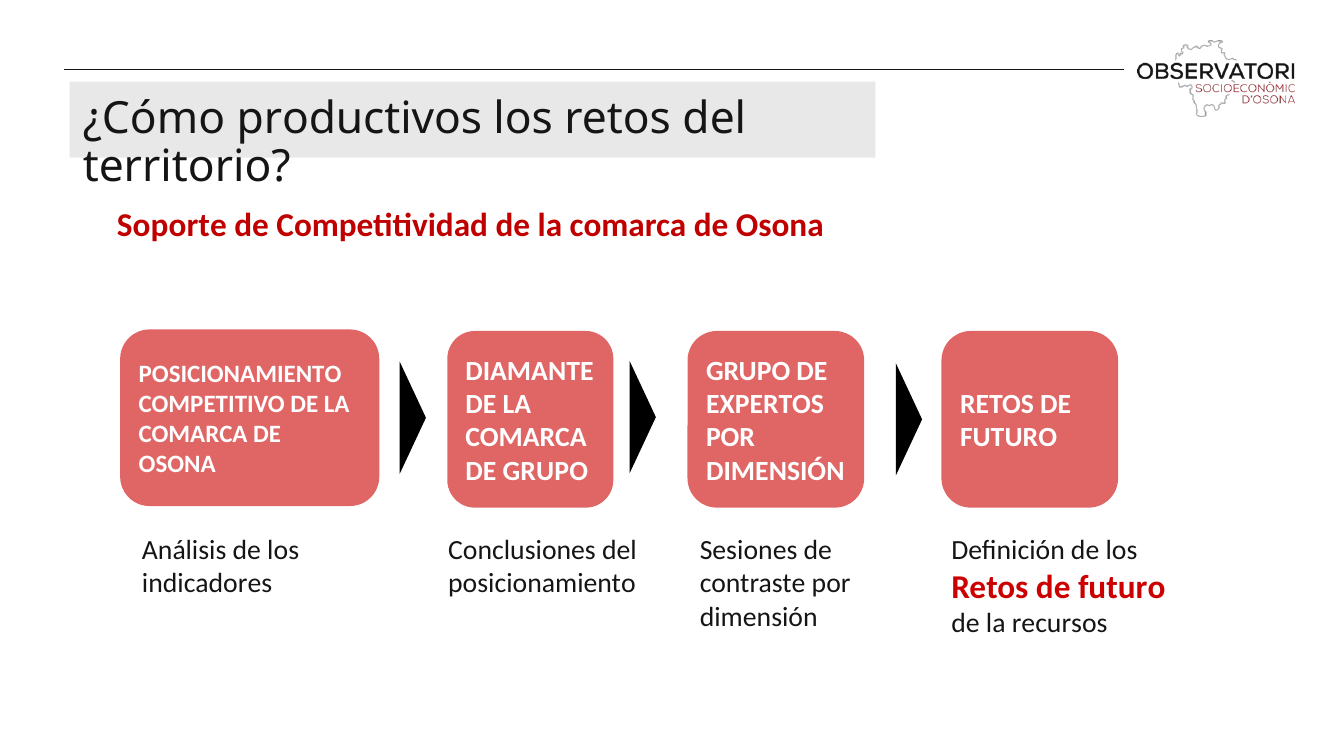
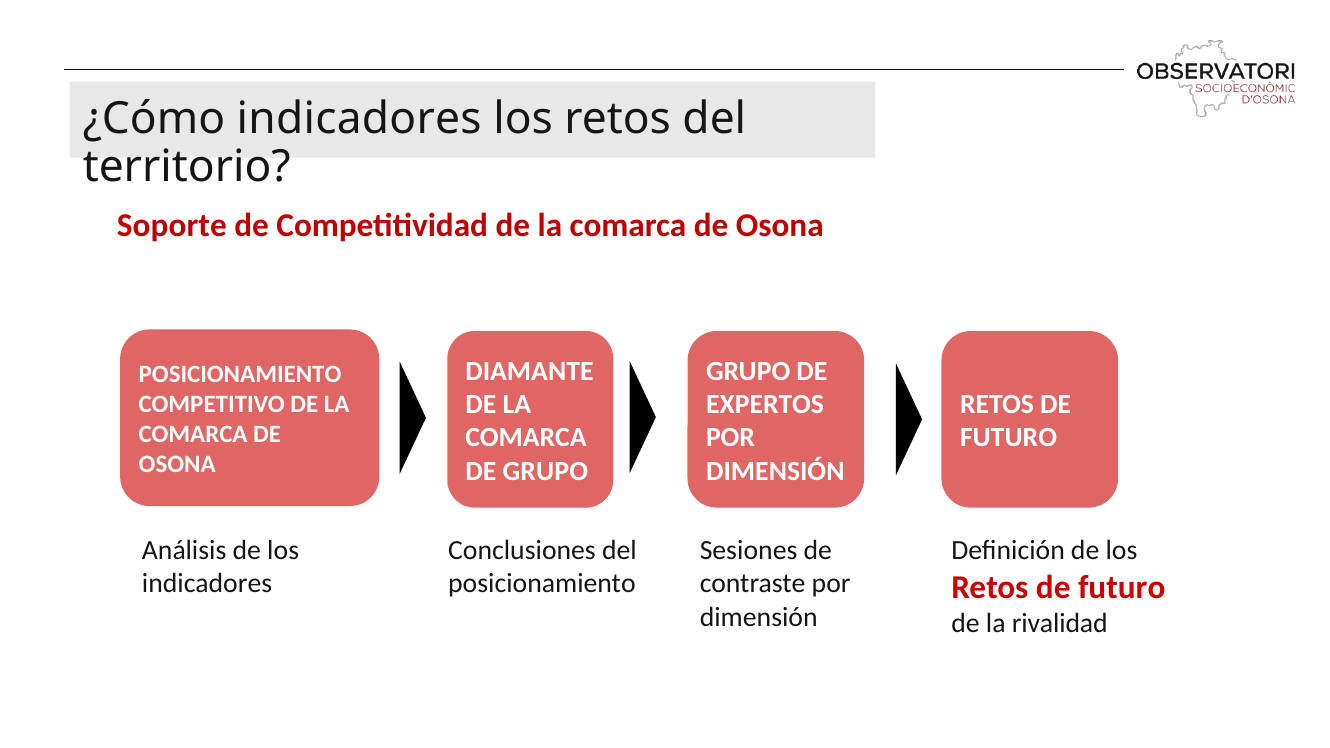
¿Cómo productivos: productivos -> indicadores (359, 119)
recursos: recursos -> rivalidad (1060, 624)
